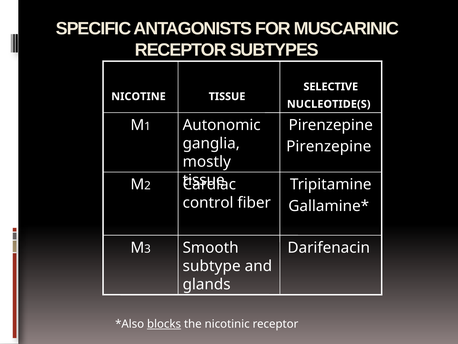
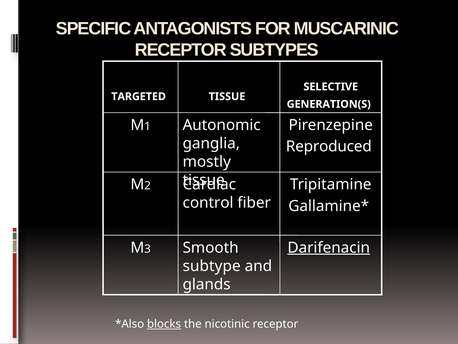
NICOTINE: NICOTINE -> TARGETED (139, 96)
NUCLEOTIDE(S: NUCLEOTIDE(S -> GENERATION(S (329, 104)
Pirenzepine: Pirenzepine -> Reproduced (329, 146)
Darifenacin underline: none -> present (329, 247)
